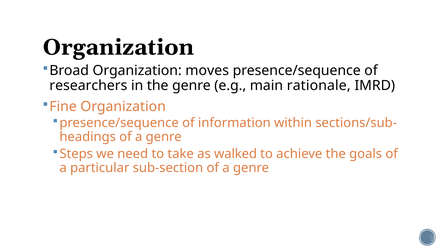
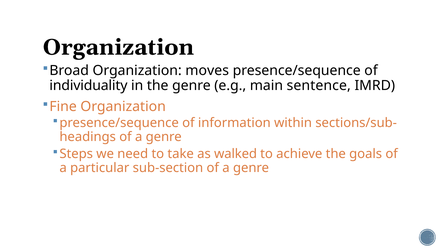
researchers: researchers -> individuality (88, 86)
rationale: rationale -> sentence (319, 86)
